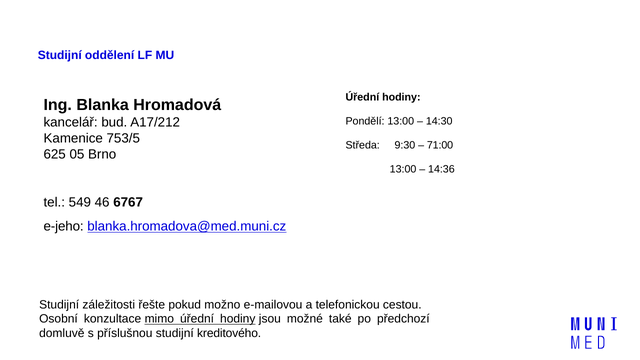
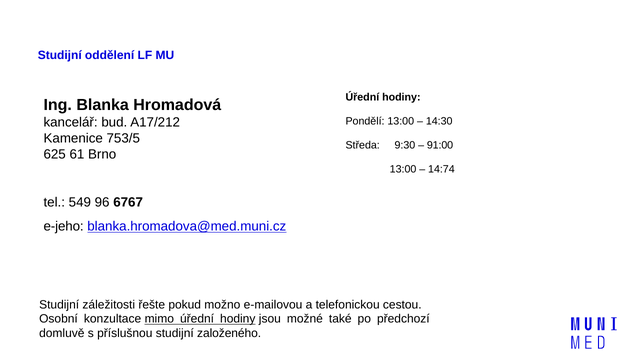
71:00: 71:00 -> 91:00 (440, 145)
05: 05 -> 61 (77, 154)
14:36: 14:36 -> 14:74 (441, 169)
46: 46 -> 96 (102, 202)
kreditového: kreditového -> založeného (229, 333)
